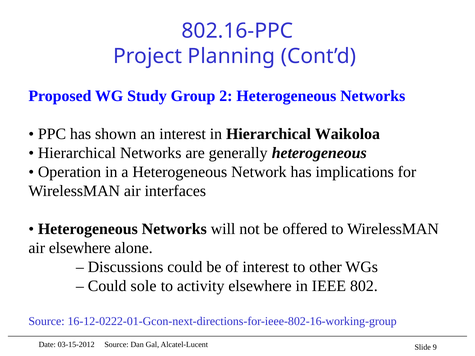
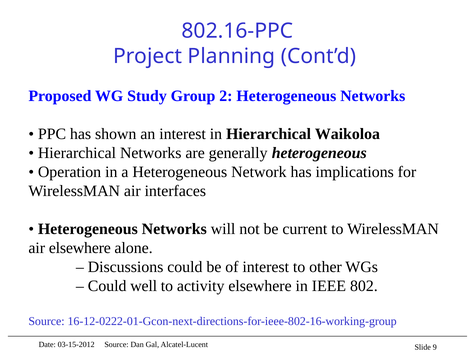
offered: offered -> current (305, 229)
sole: sole -> well (144, 286)
